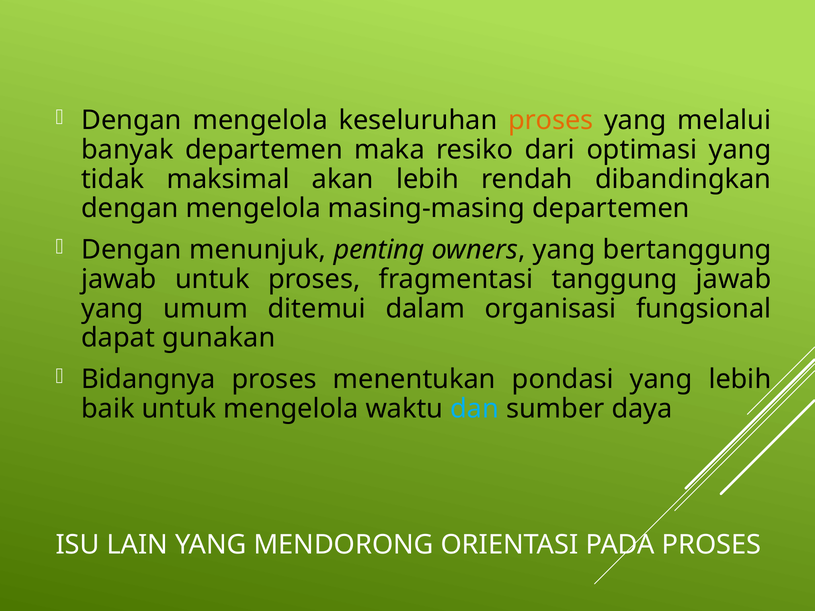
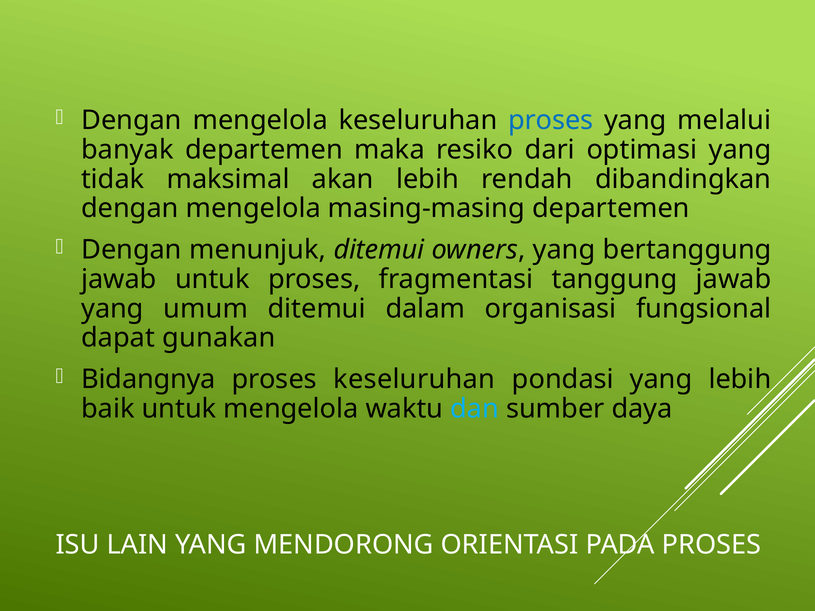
proses colour: orange -> blue (551, 121)
menunjuk penting: penting -> ditemui (379, 250)
proses menentukan: menentukan -> keseluruhan (414, 380)
